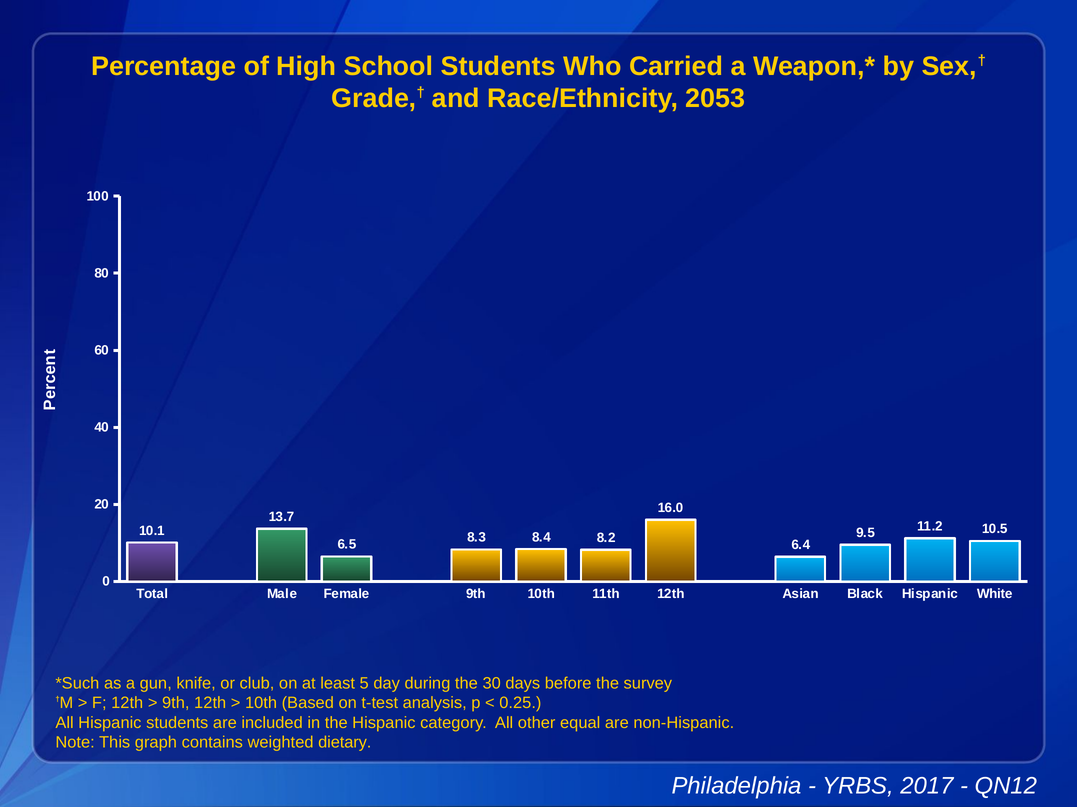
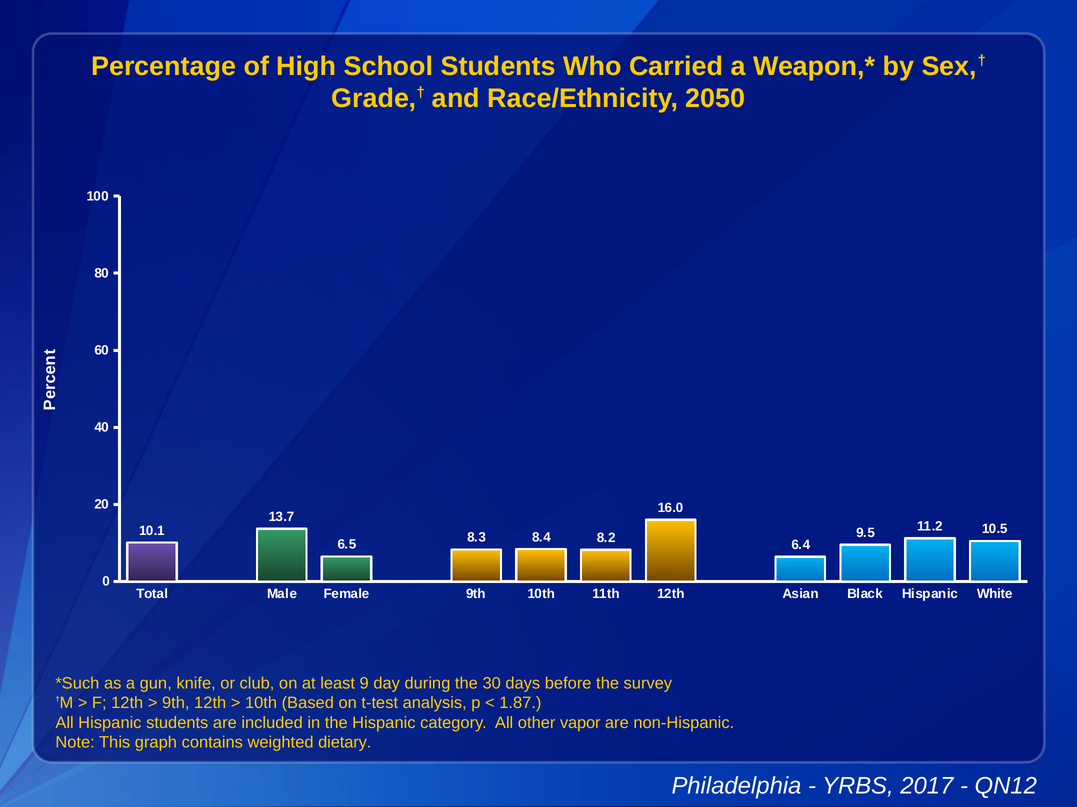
2053: 2053 -> 2050 (715, 99)
5: 5 -> 9 (364, 684)
0.25: 0.25 -> 1.87 (520, 704)
equal: equal -> vapor (580, 723)
